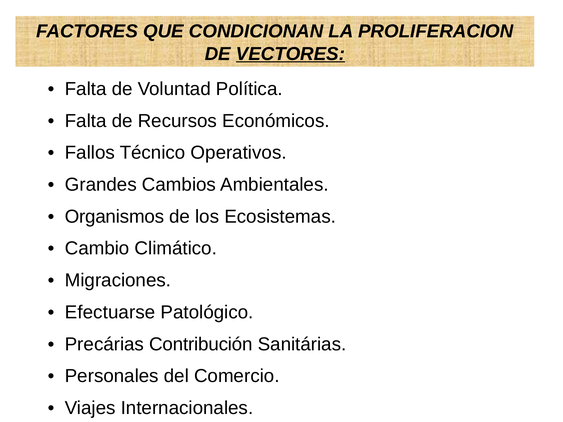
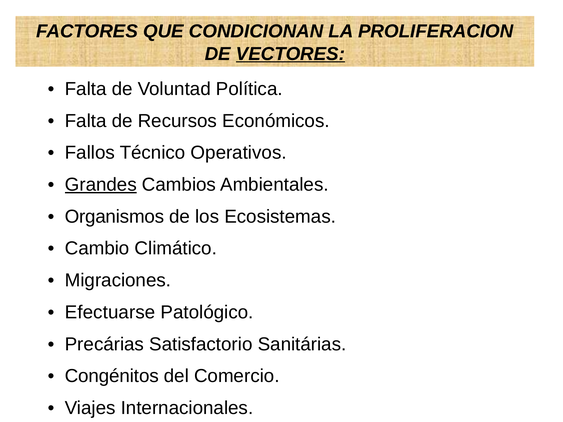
Grandes underline: none -> present (101, 185)
Contribución: Contribución -> Satisfactorio (201, 344)
Personales: Personales -> Congénitos (112, 376)
